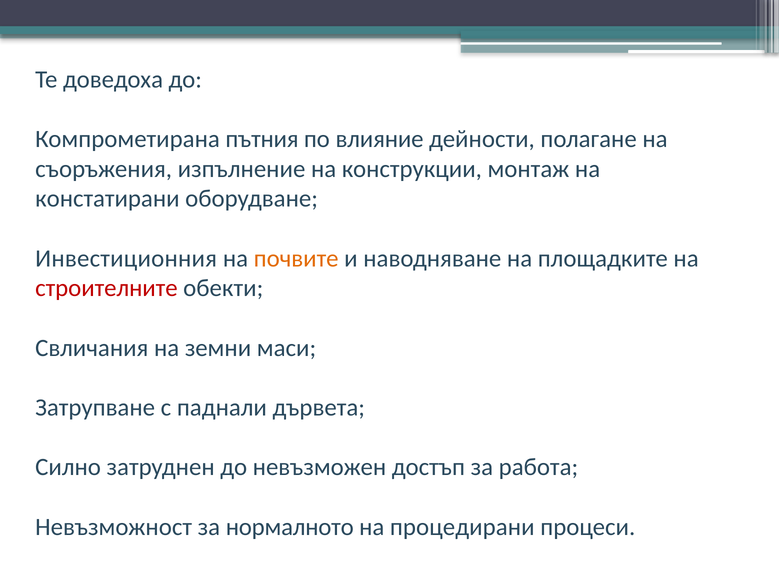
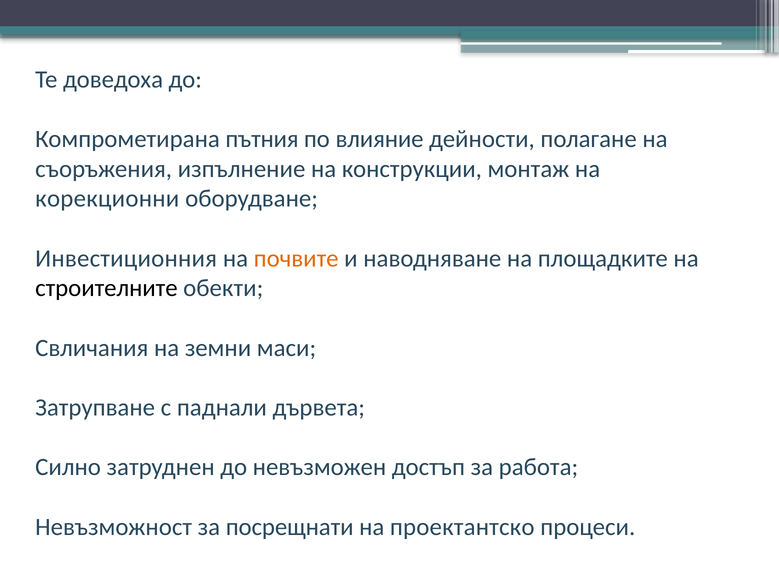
констатирани: констатирани -> корекционни (107, 199)
строителните colour: red -> black (106, 288)
нормалното: нормалното -> посрещнати (290, 527)
процедирани: процедирани -> проектантско (462, 527)
